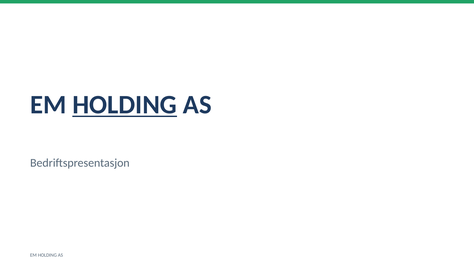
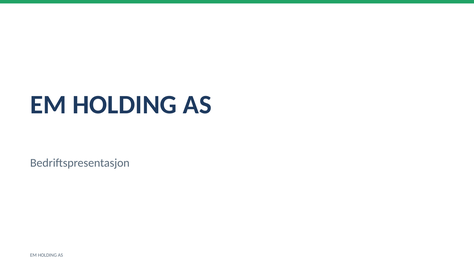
HOLDING underline: present -> none (125, 105)
